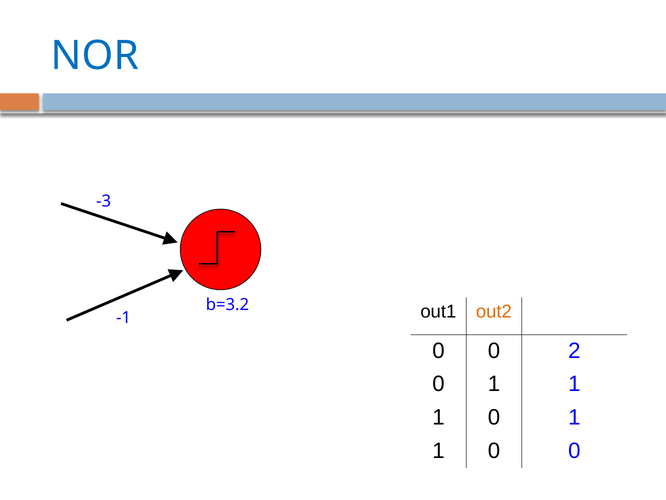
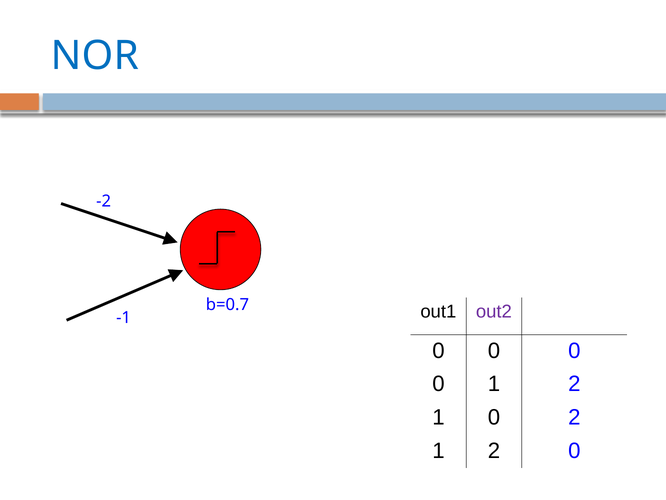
-3: -3 -> -2 (104, 201)
b=3.2: b=3.2 -> b=0.7 (227, 304)
out2 colour: orange -> purple (494, 311)
2: 2 -> 0 (574, 350)
1: 1 -> 2 (574, 384)
1 0 1: 1 -> 2 (574, 417)
0: 0 -> 2 (494, 450)
